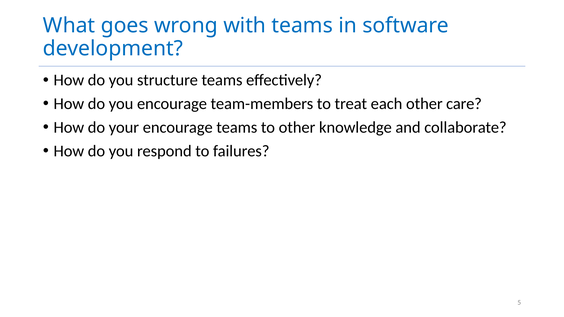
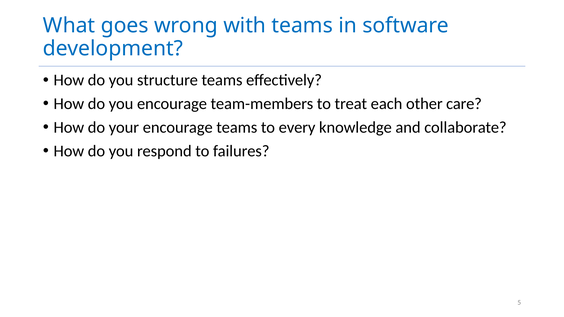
to other: other -> every (297, 128)
